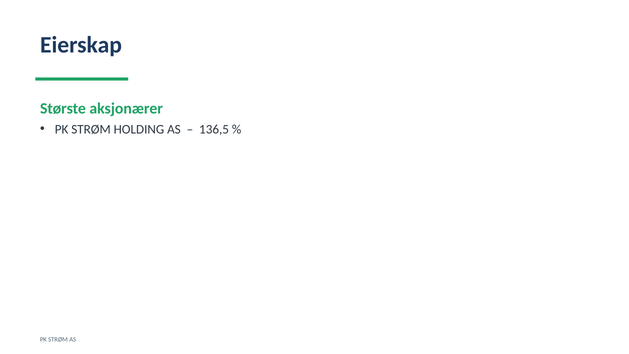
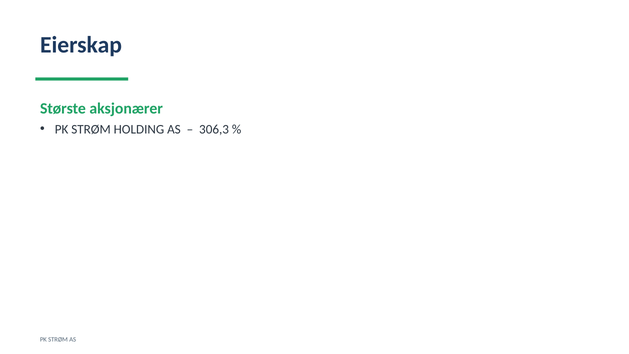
136,5: 136,5 -> 306,3 (214, 129)
